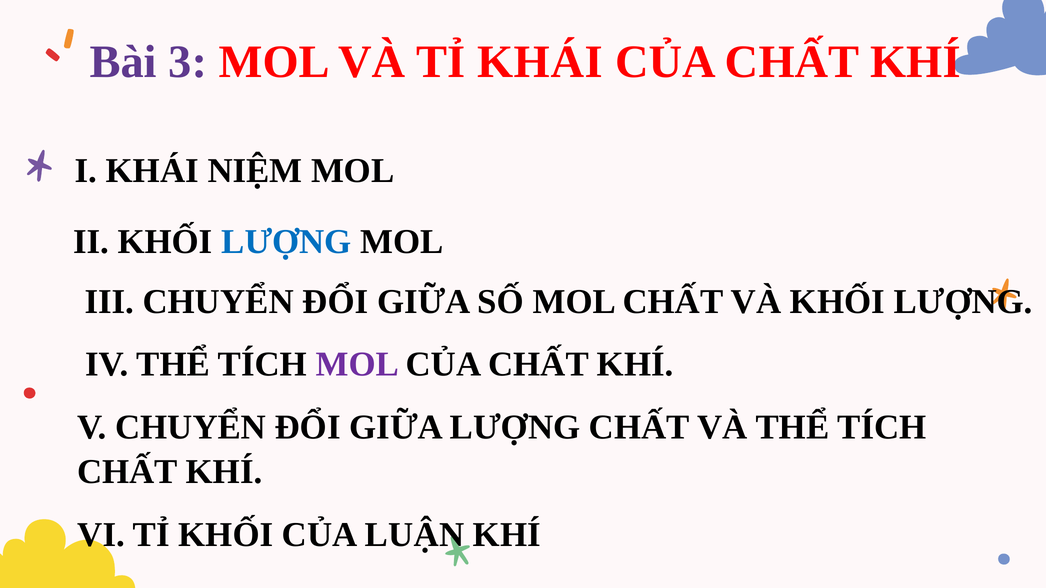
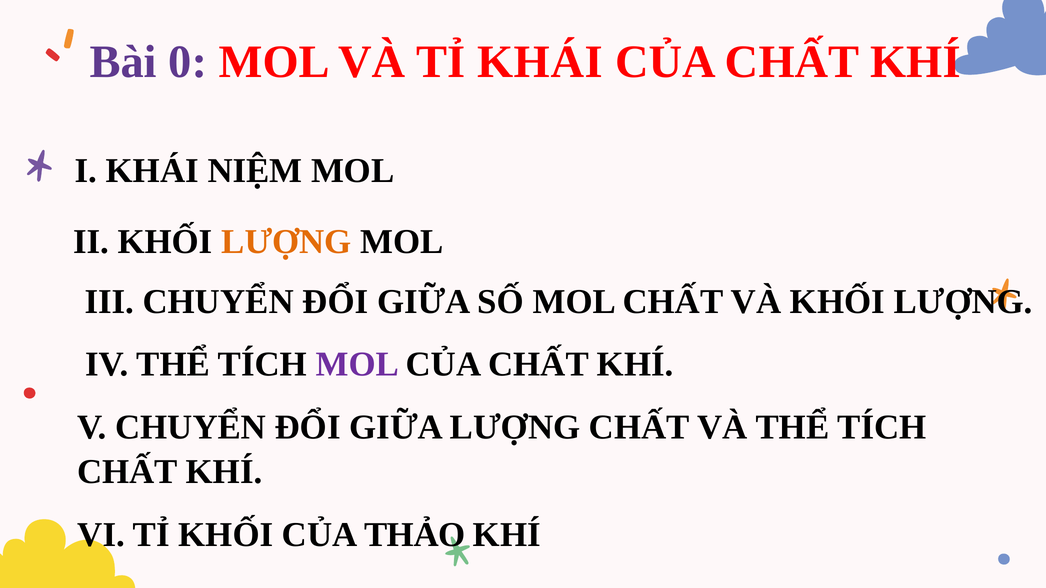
3: 3 -> 0 (188, 62)
LƯỢNG colour: blue -> orange (286, 242)
LUẬN: LUẬN -> THẢO (415, 535)
